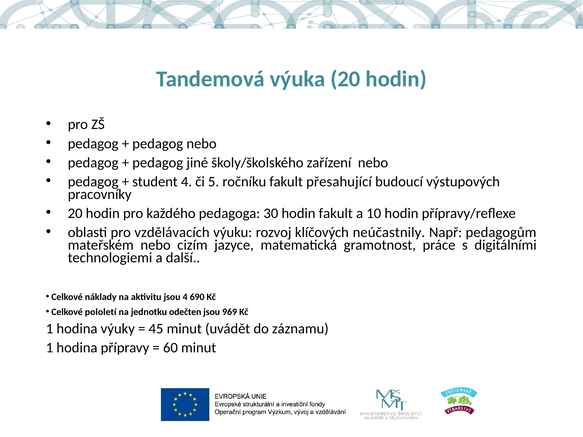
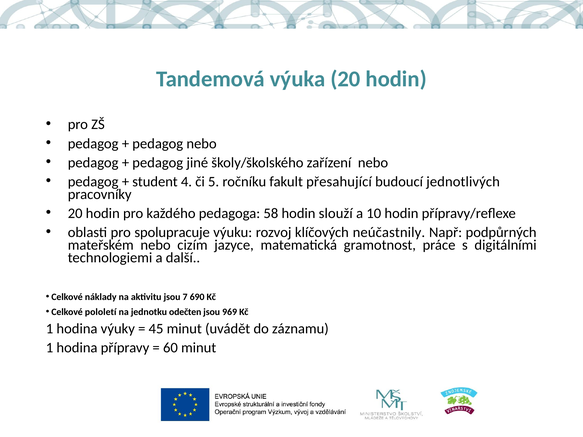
výstupových: výstupových -> jednotlivých (463, 182)
30: 30 -> 58 (271, 213)
hodin fakult: fakult -> slouží (336, 213)
vzdělávacích: vzdělávacích -> spolupracuje (172, 233)
pedagogům: pedagogům -> podpůrných (501, 233)
jsou 4: 4 -> 7 (185, 297)
